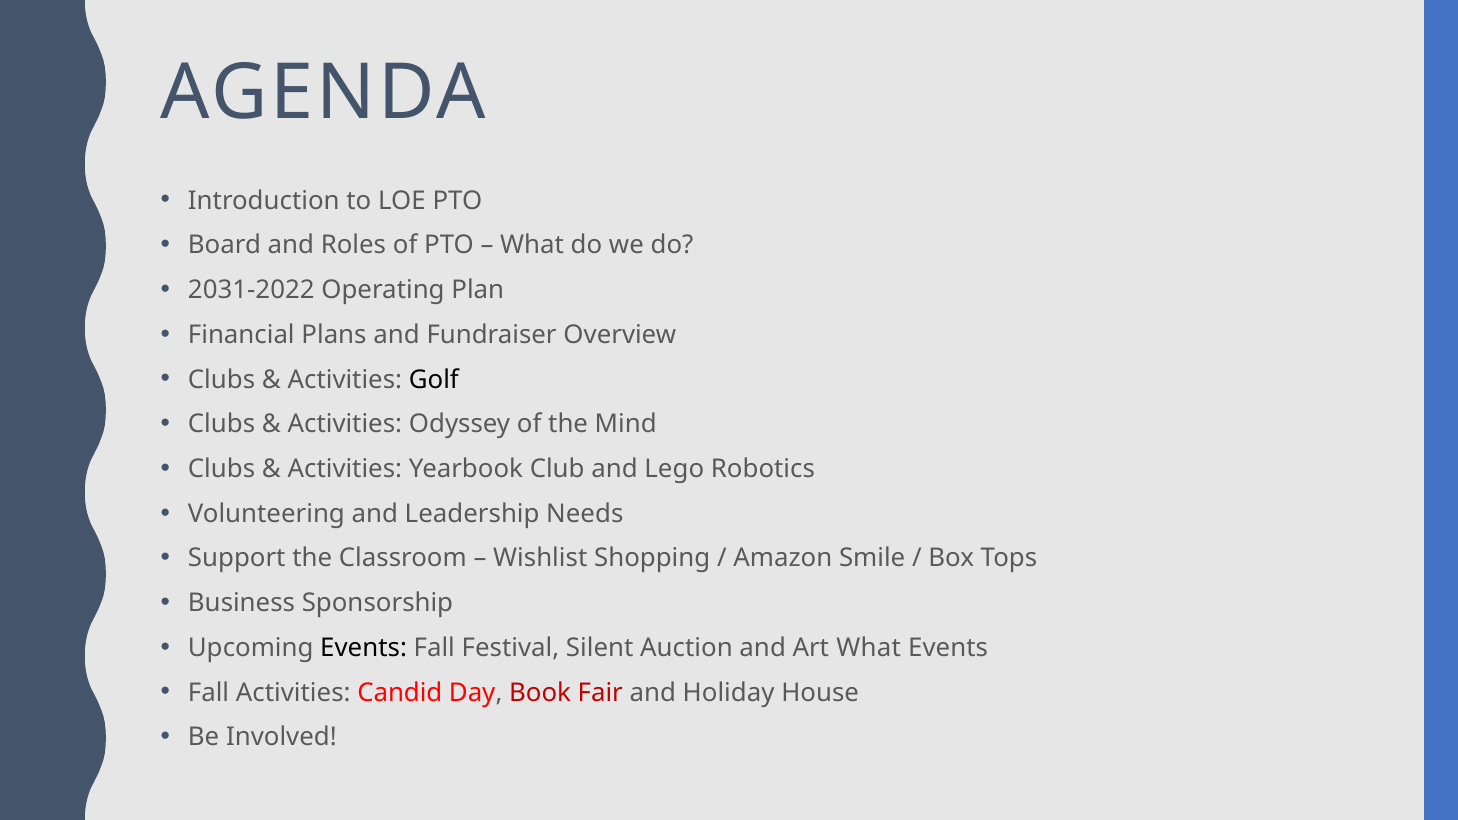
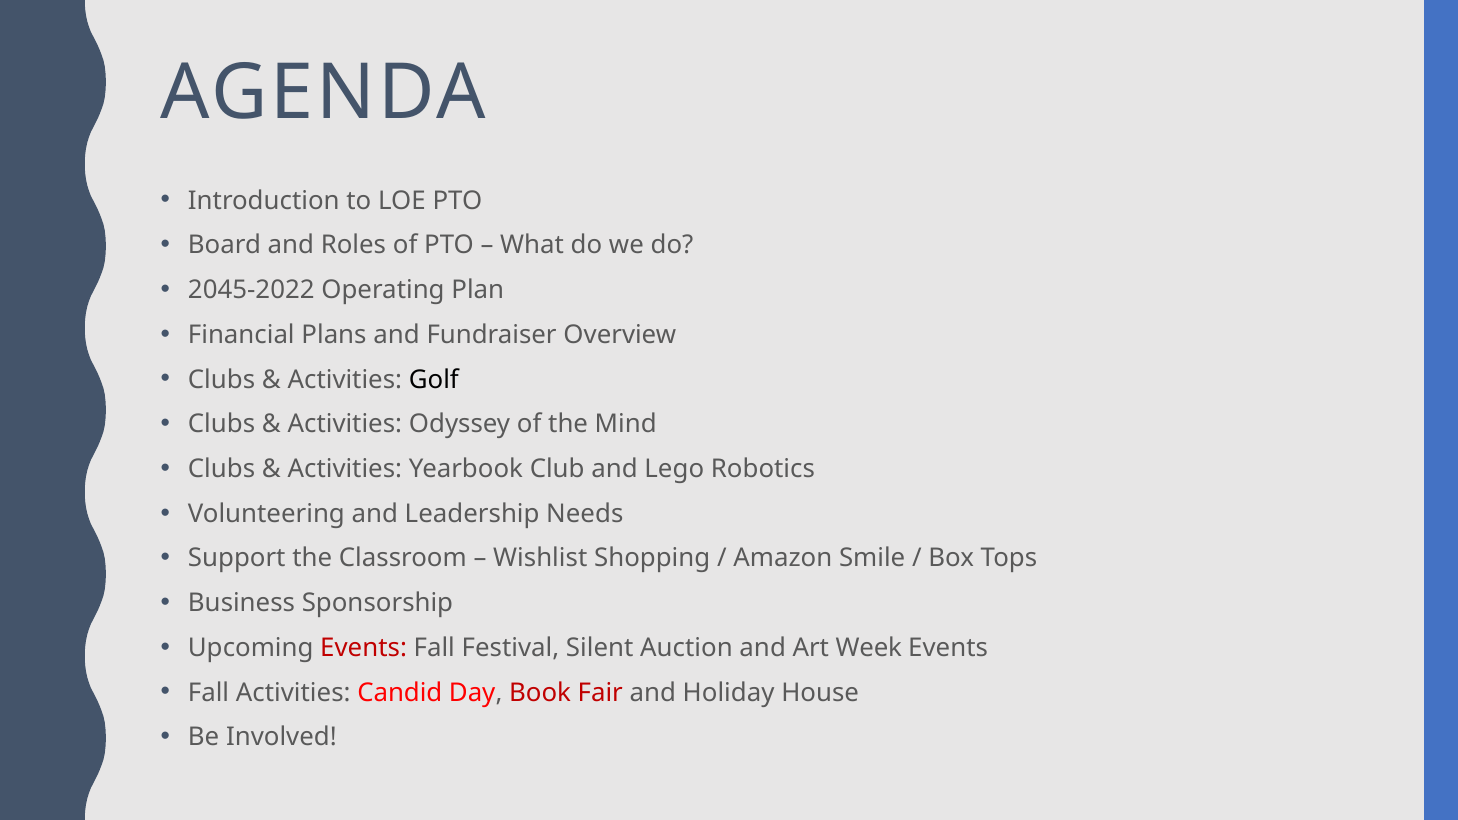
2031-2022: 2031-2022 -> 2045-2022 (251, 290)
Events colour: black -> red (364, 648)
Art What: What -> Week (869, 648)
